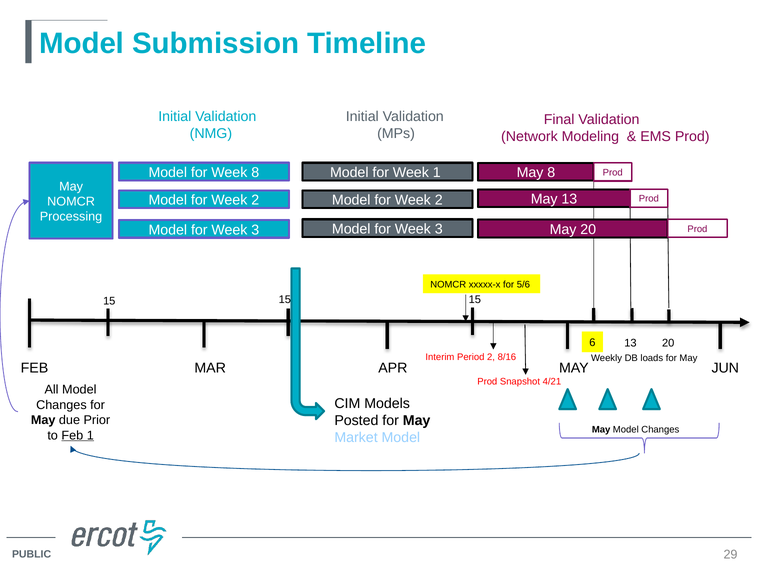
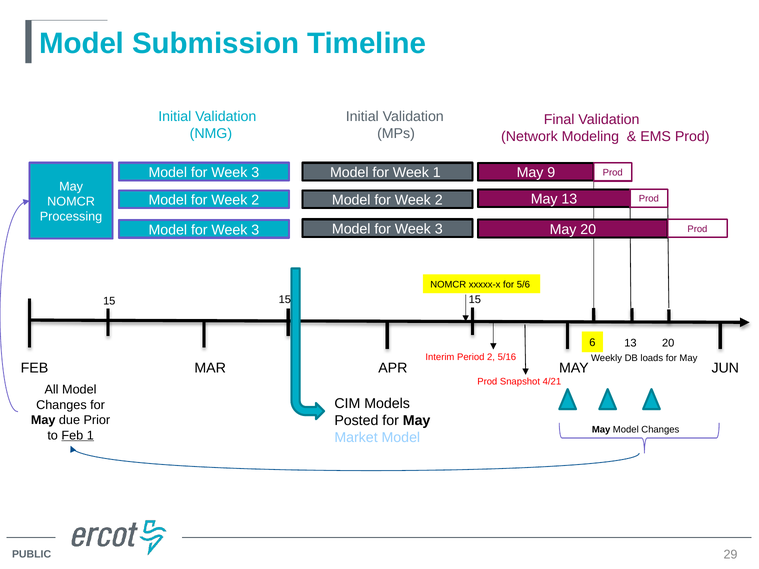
8: 8 -> 3 (255, 173)
May 8: 8 -> 9 (551, 173)
8/16: 8/16 -> 5/16 (507, 357)
